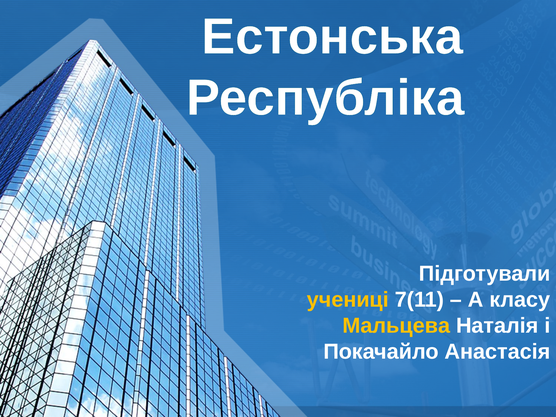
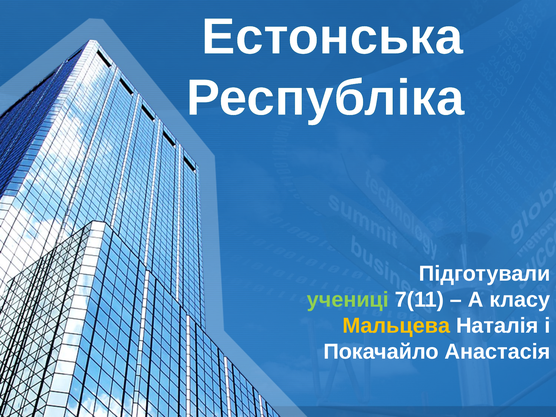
учениці colour: yellow -> light green (348, 300)
